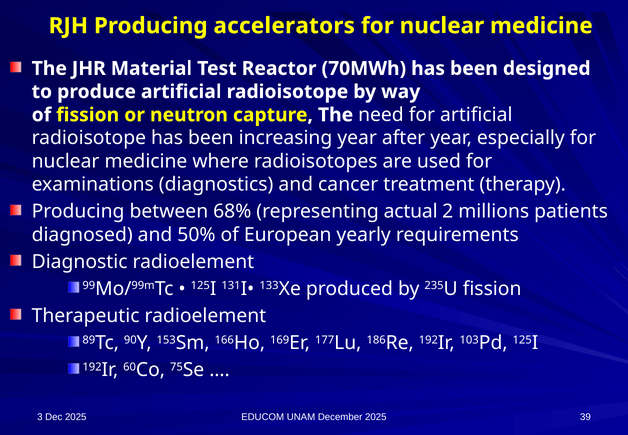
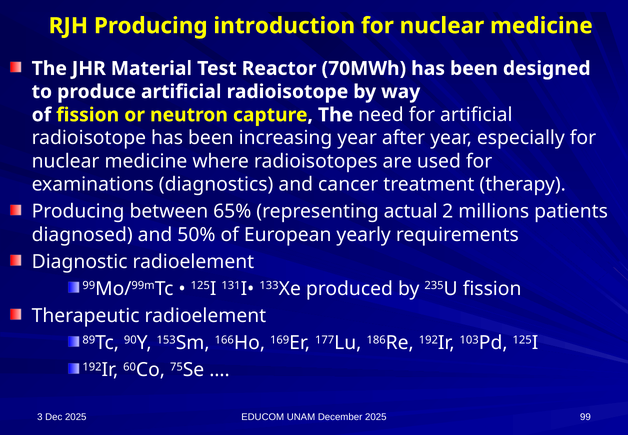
accelerators: accelerators -> introduction (284, 26)
68%: 68% -> 65% (232, 211)
39: 39 -> 99 (585, 417)
